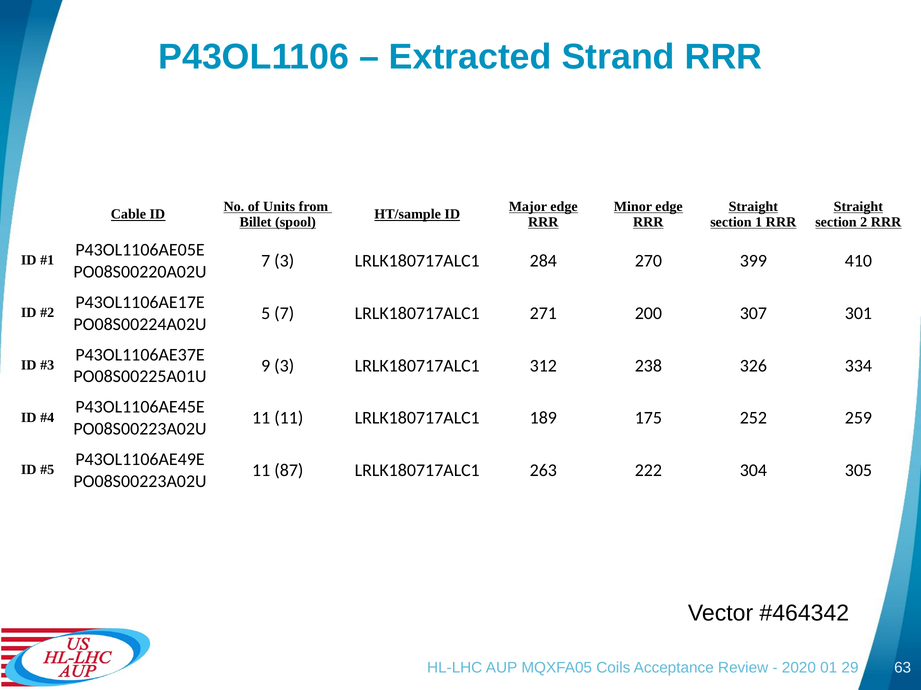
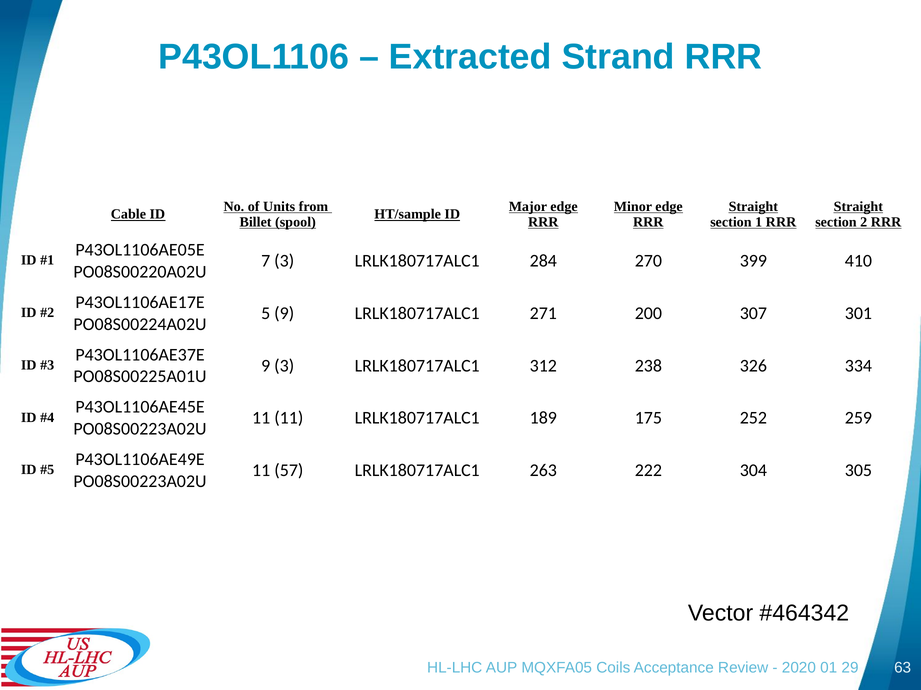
5 7: 7 -> 9 (284, 314)
87: 87 -> 57 (289, 471)
